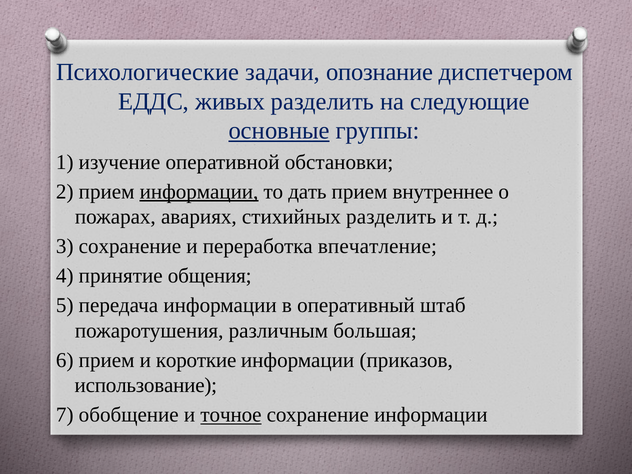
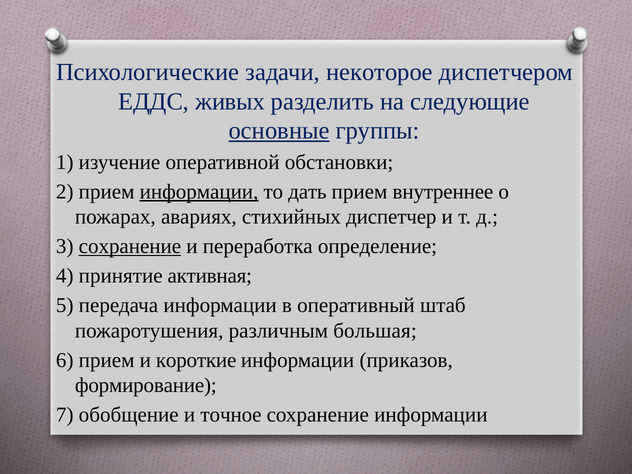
опознание: опознание -> некоторое (379, 72)
стихийных разделить: разделить -> диспетчер (391, 217)
сохранение underline: none -> present (130, 246)
впечатление: впечатление -> определение (377, 246)
общения: общения -> активная (210, 276)
использование: использование -> формирование (146, 385)
точное underline: present -> none (231, 415)
